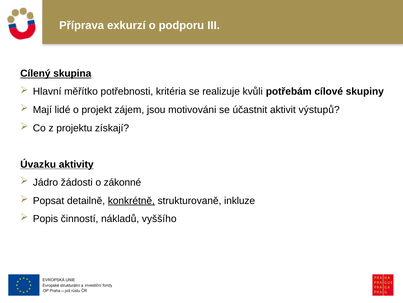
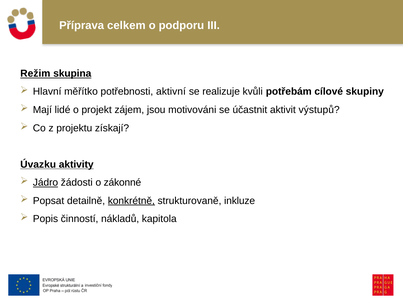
exkurzí: exkurzí -> celkem (126, 25)
Cílený: Cílený -> Režim (35, 73)
kritéria: kritéria -> aktivní (171, 91)
Jádro underline: none -> present (45, 182)
vyššího: vyššího -> kapitola (159, 218)
